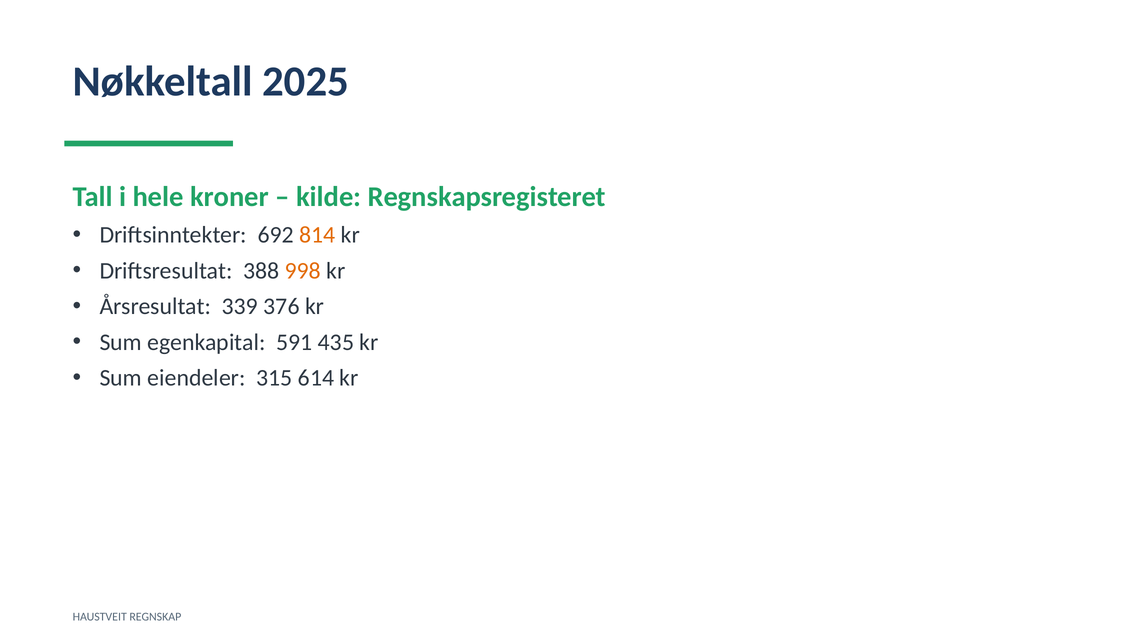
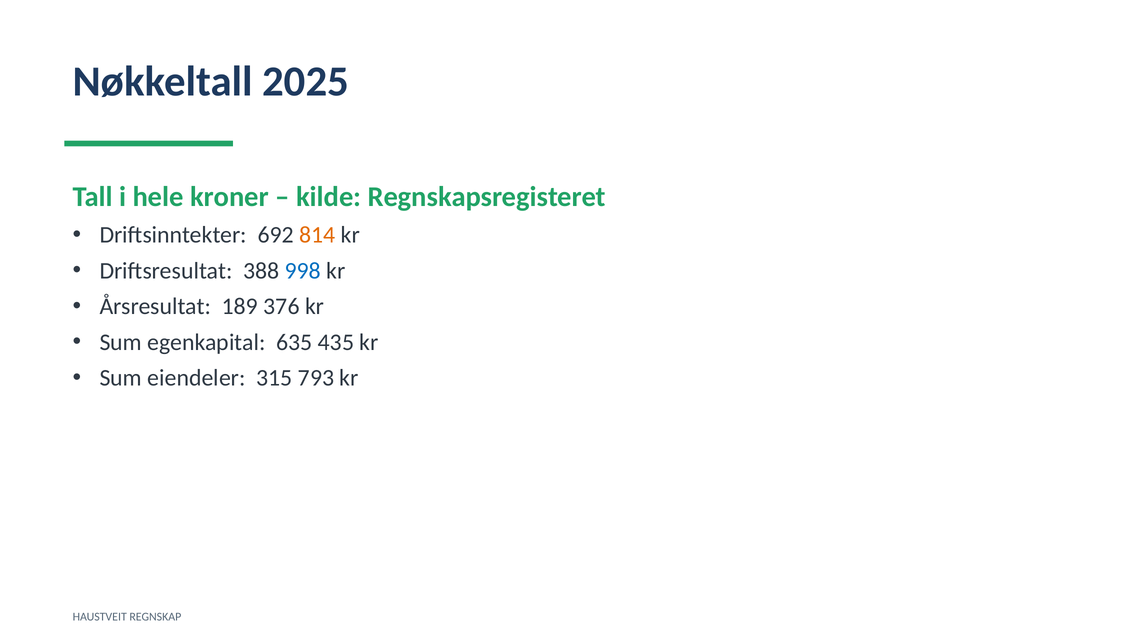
998 colour: orange -> blue (303, 271)
339: 339 -> 189 (240, 307)
591: 591 -> 635 (294, 342)
614: 614 -> 793 (316, 378)
